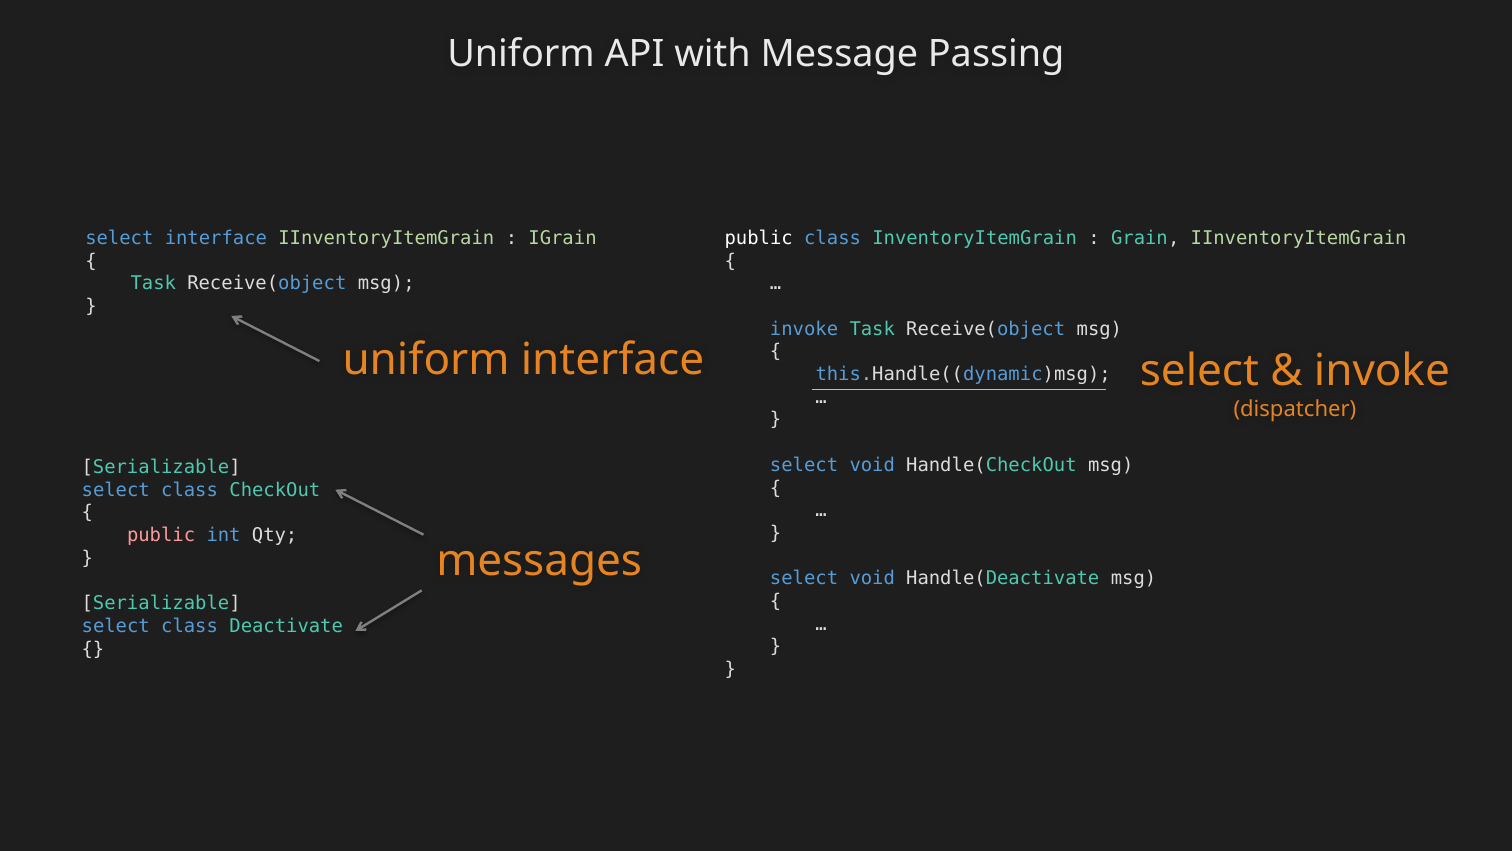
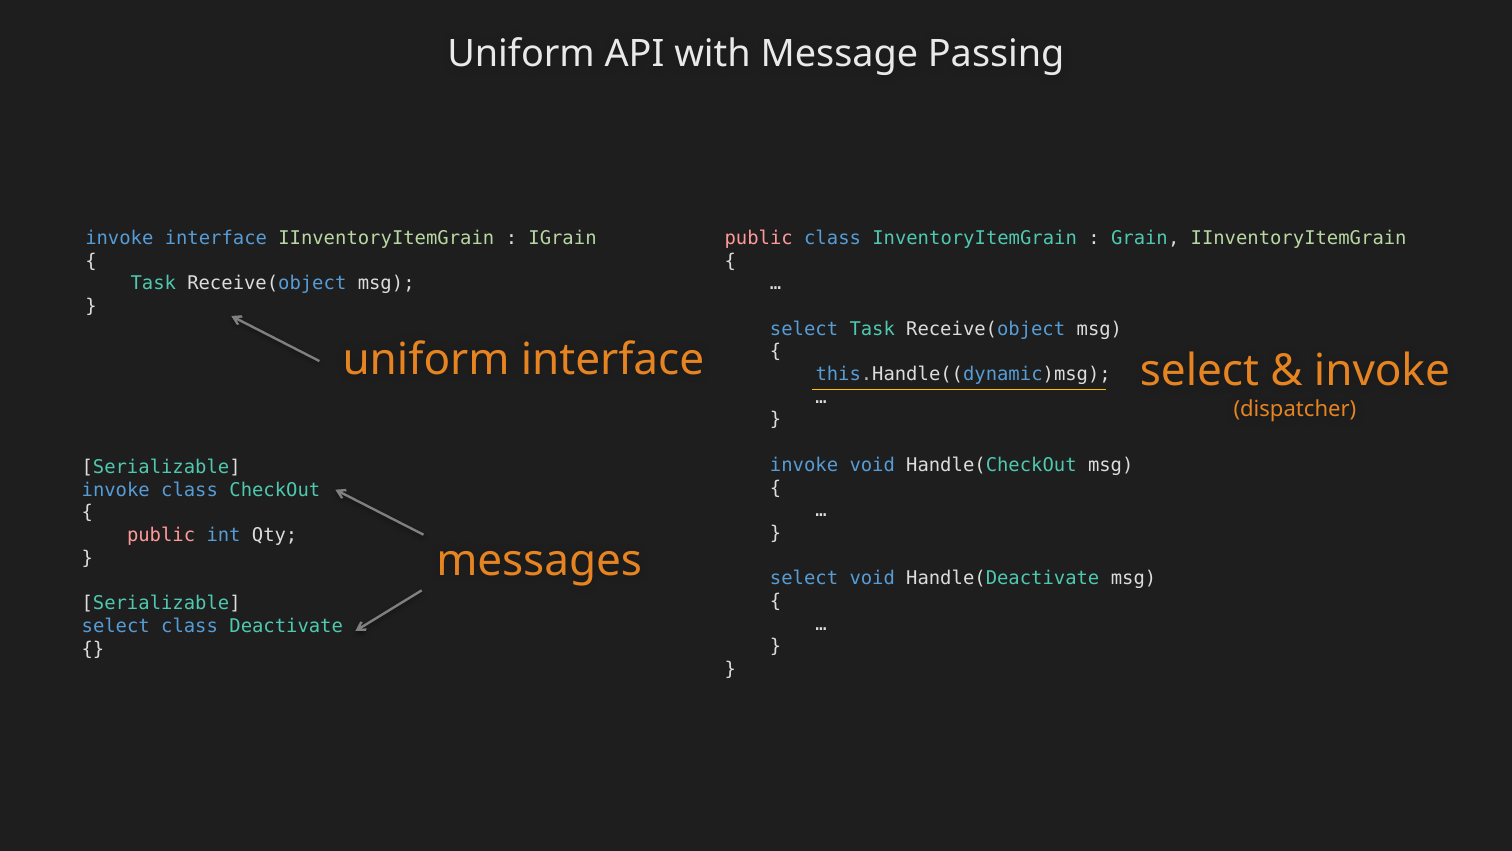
select: select -> invoke (119, 238)
public colour: white -> pink (759, 238)
invoke: invoke -> select (804, 329)
select: select -> invoke (804, 465)
select: select -> invoke (116, 490)
